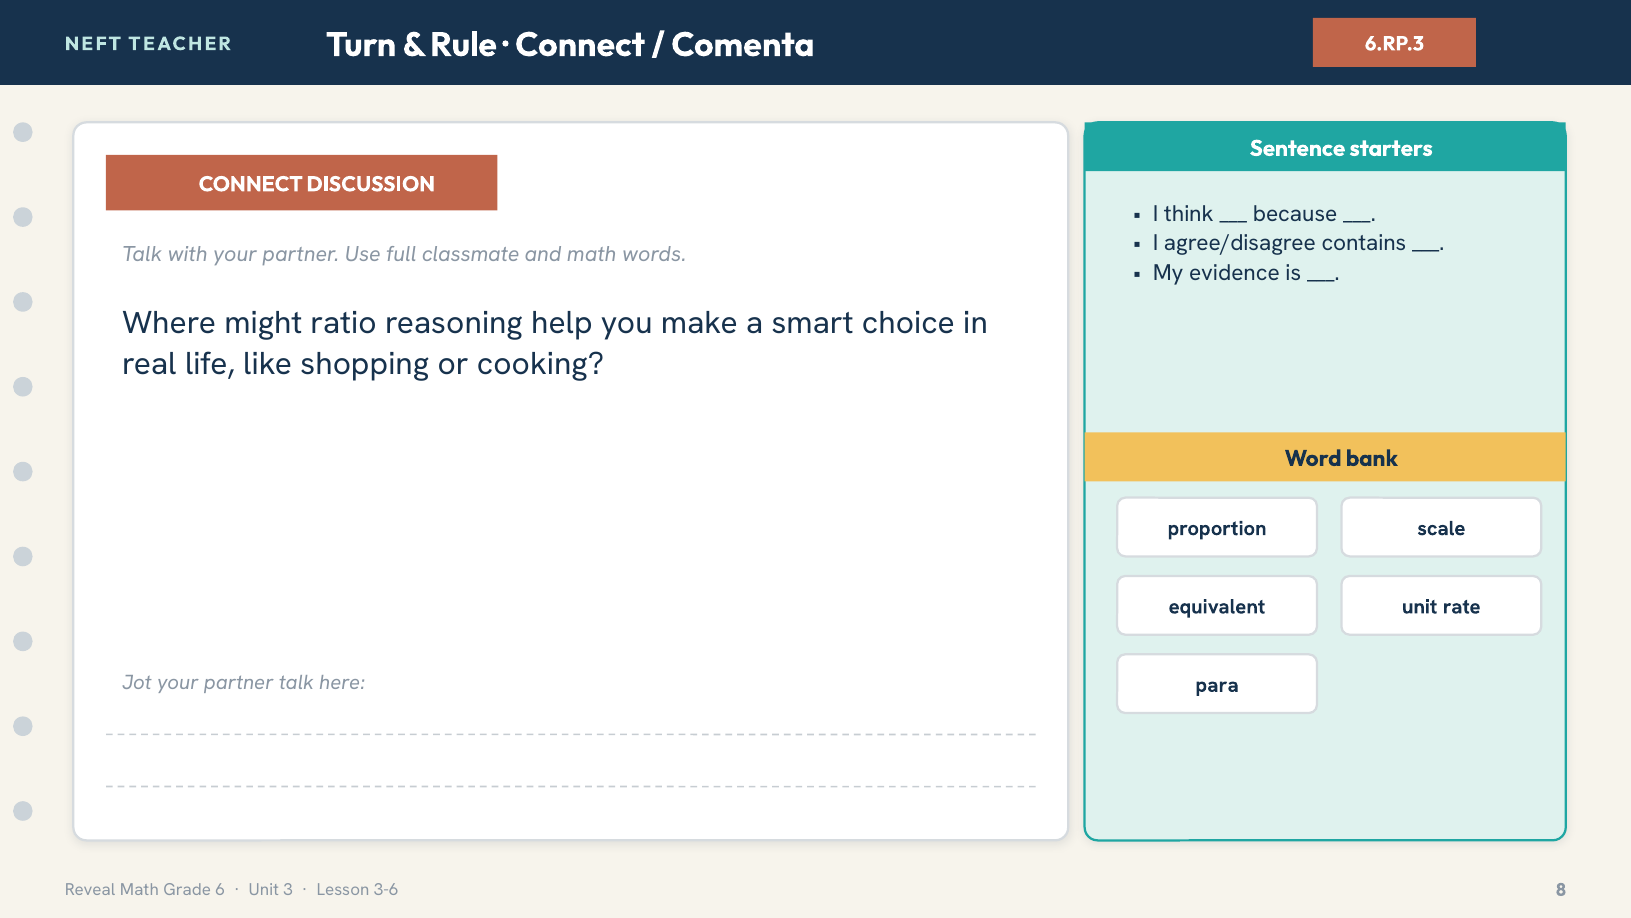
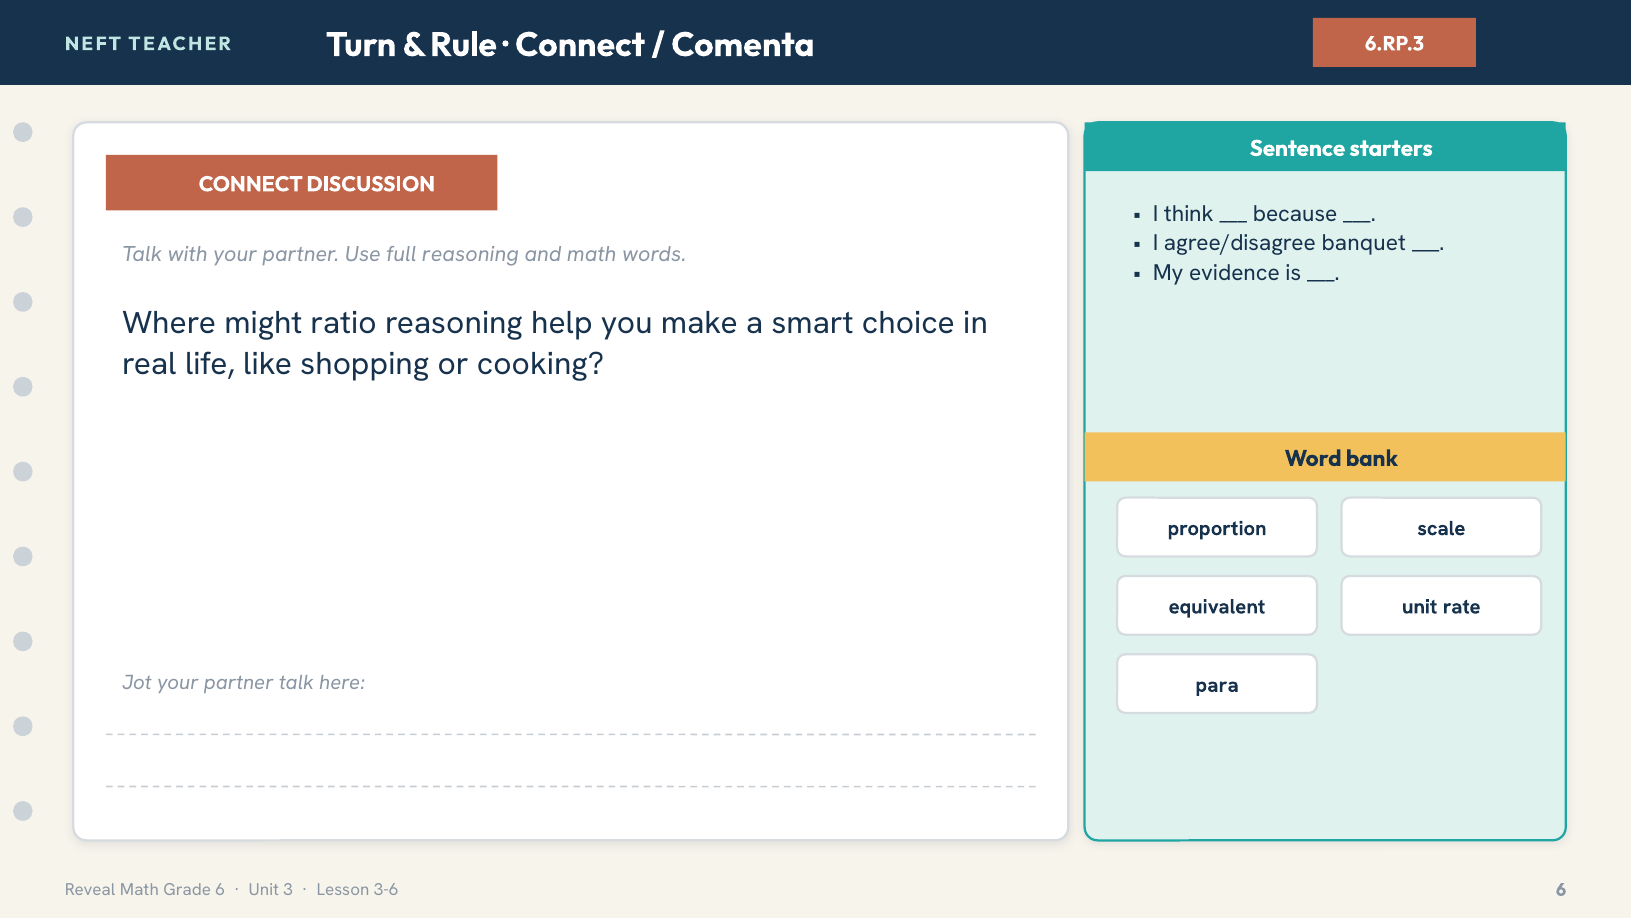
contains: contains -> banquet (1364, 243)
full classmate: classmate -> reasoning (471, 254)
3-6 8: 8 -> 6 (1561, 889)
